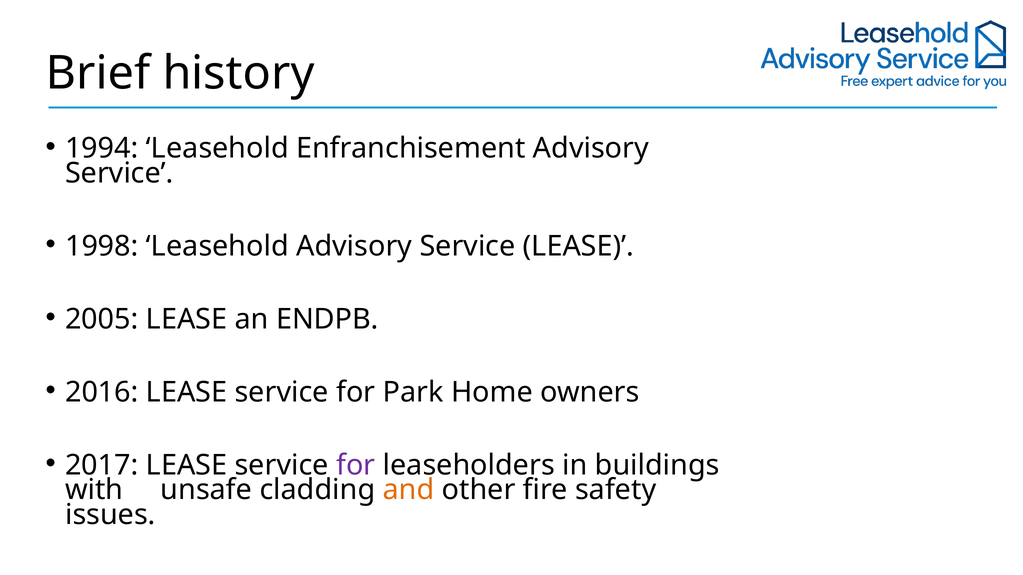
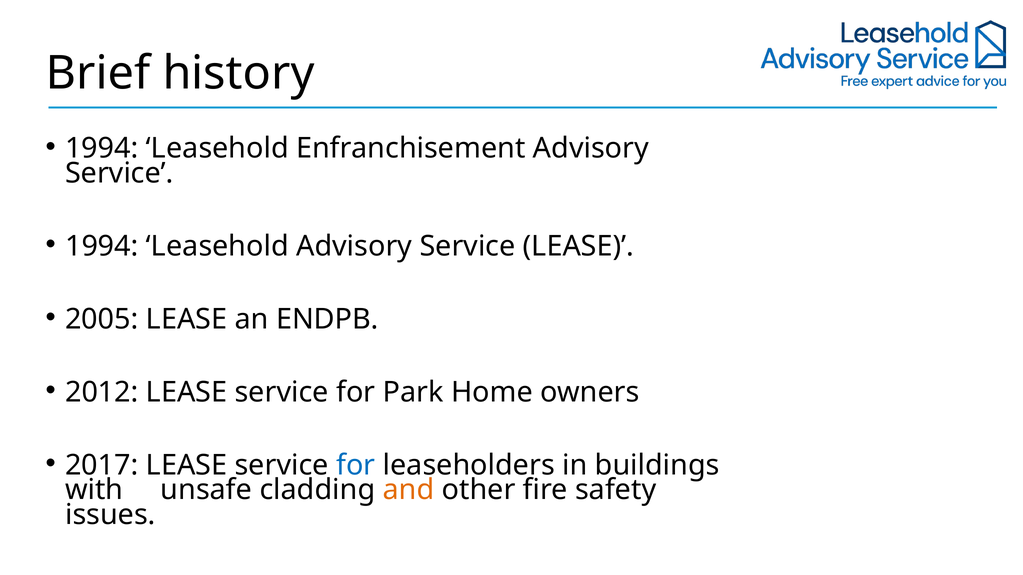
1998: 1998 -> 1994 (102, 246)
2016: 2016 -> 2012 (102, 392)
for colour: purple -> blue (356, 465)
